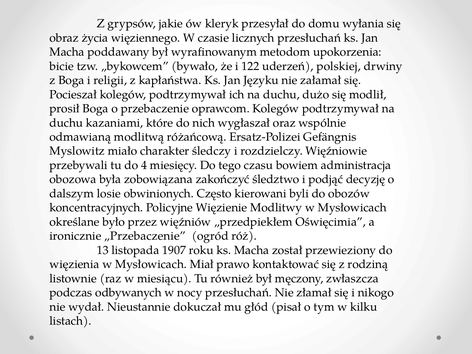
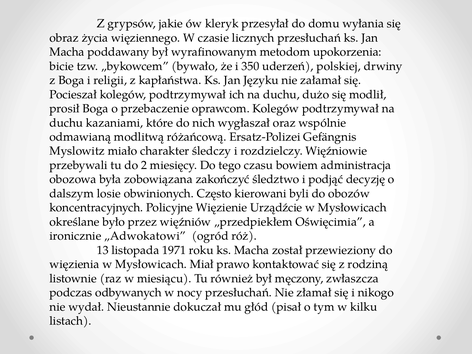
122: 122 -> 350 (250, 66)
4: 4 -> 2 (144, 165)
Modlitwy: Modlitwy -> Urządźcie (276, 208)
„Przebaczenie: „Przebaczenie -> „Adwokatowi (145, 236)
1907: 1907 -> 1971 (174, 250)
